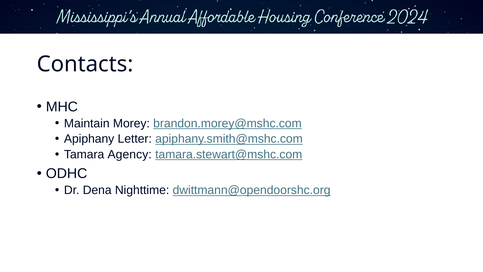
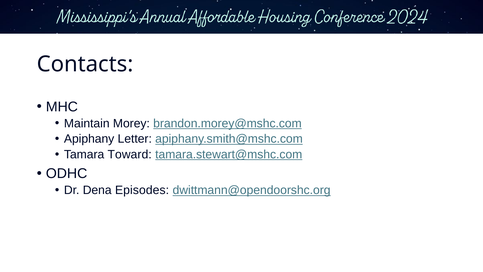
Agency: Agency -> Toward (130, 154)
Nighttime: Nighttime -> Episodes (142, 190)
